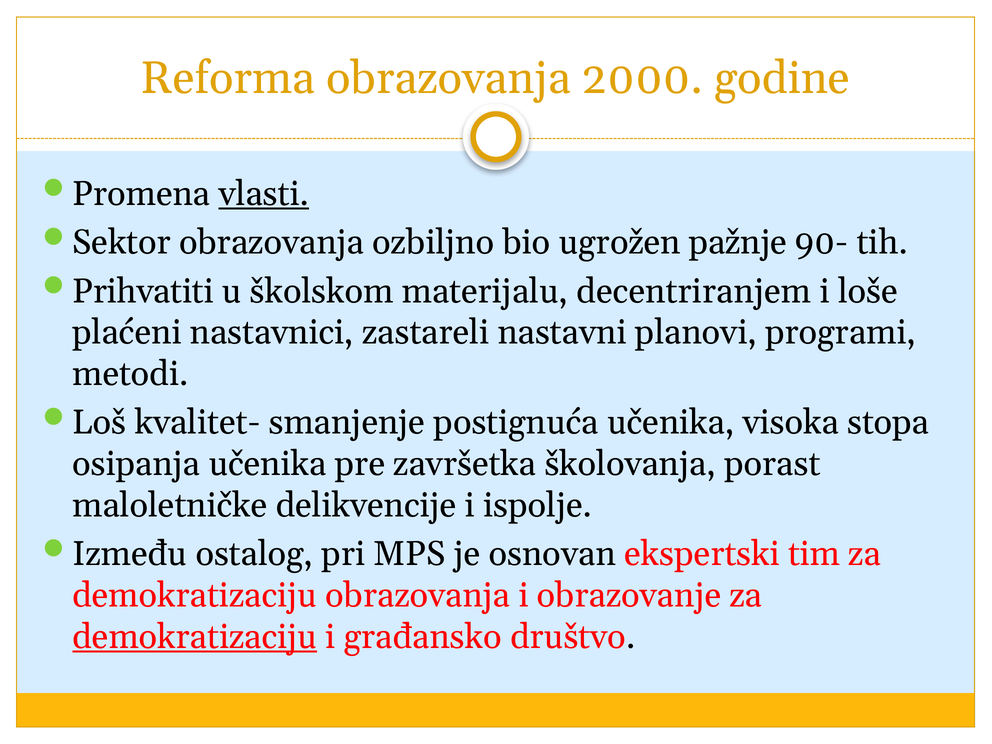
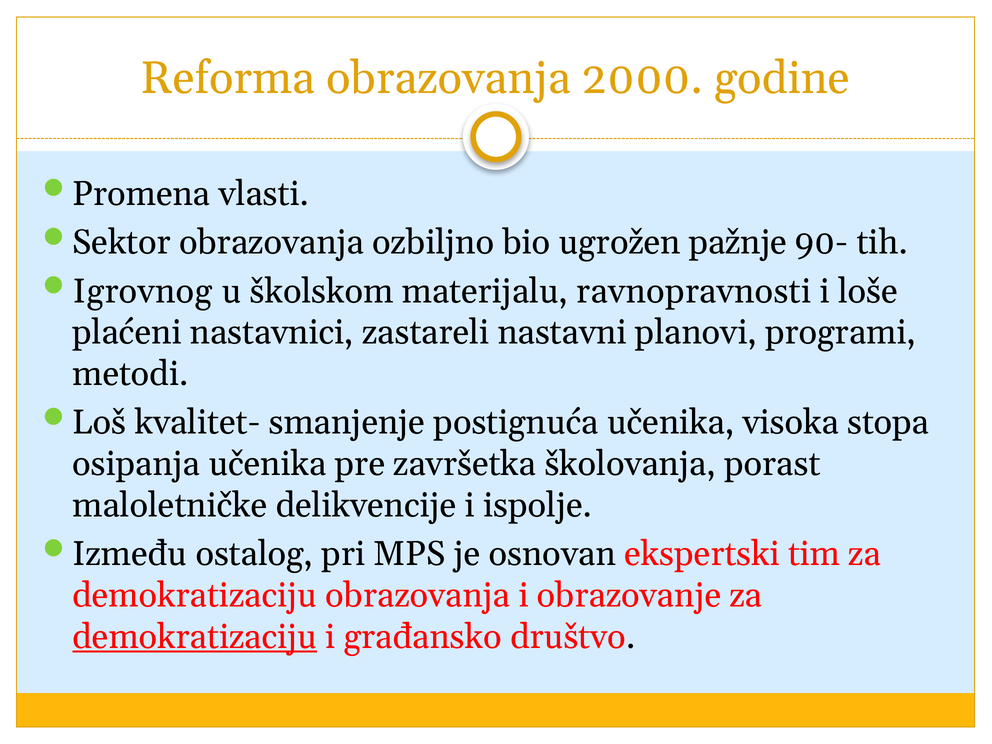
vlasti underline: present -> none (264, 194)
Prihvatiti: Prihvatiti -> Igrovnog (143, 291)
decentriranjem: decentriranjem -> ravnopravnosti (694, 291)
